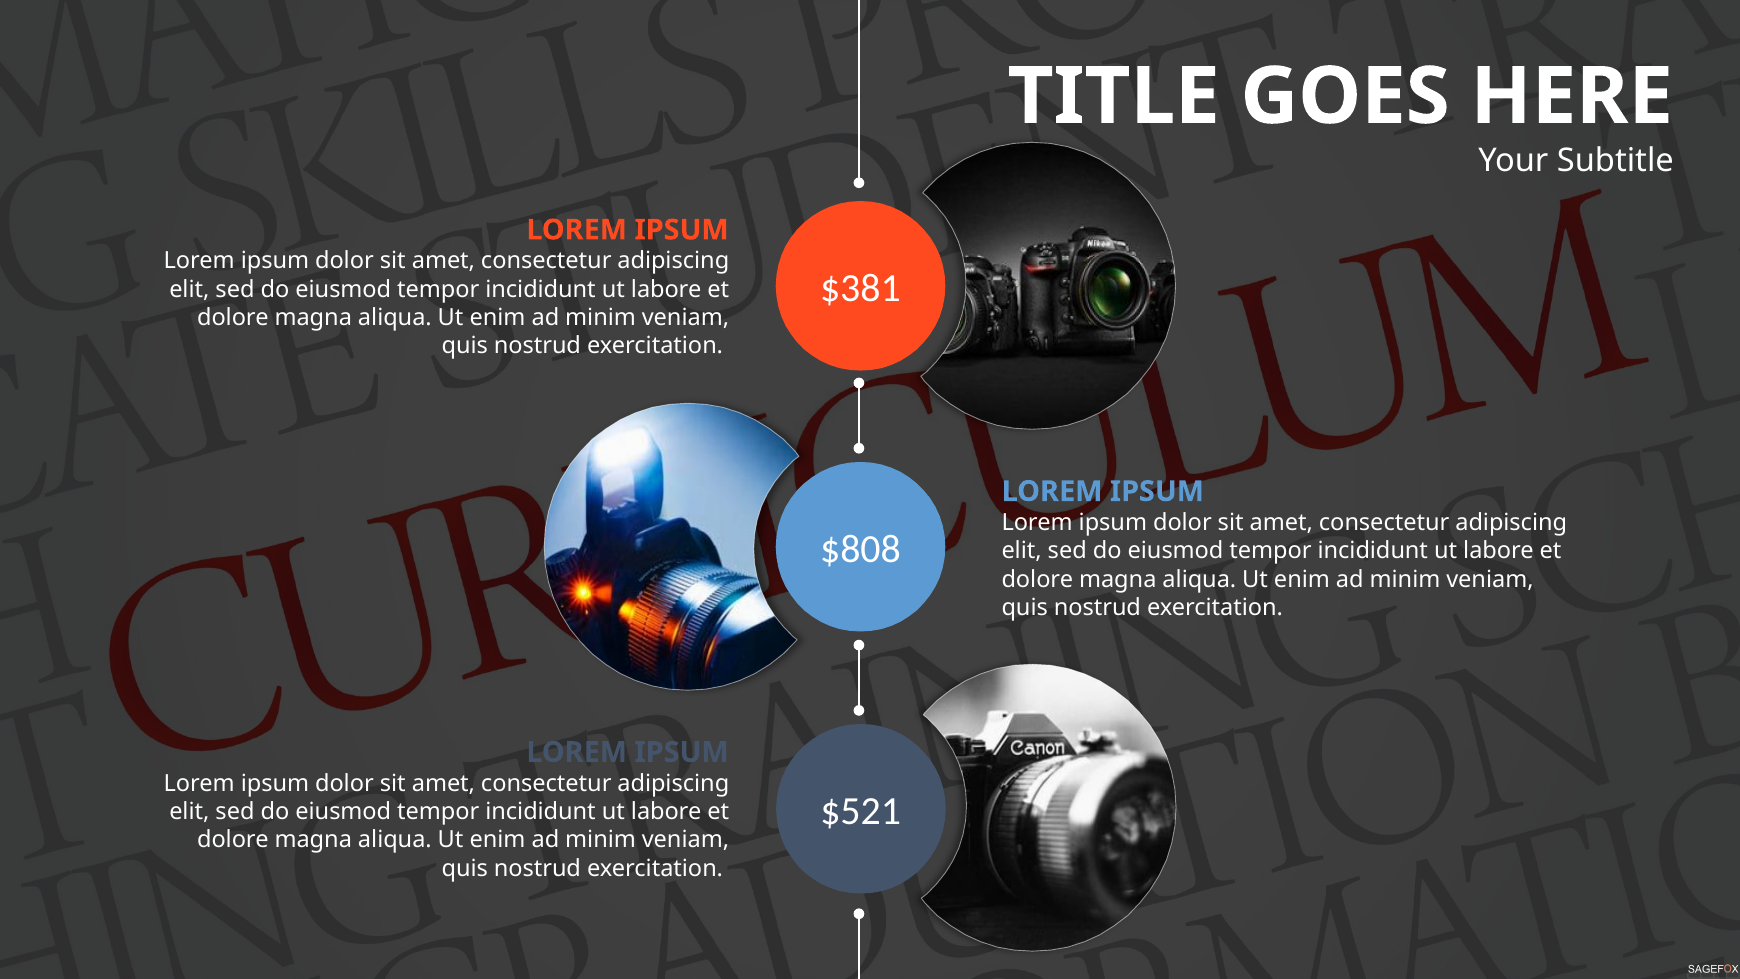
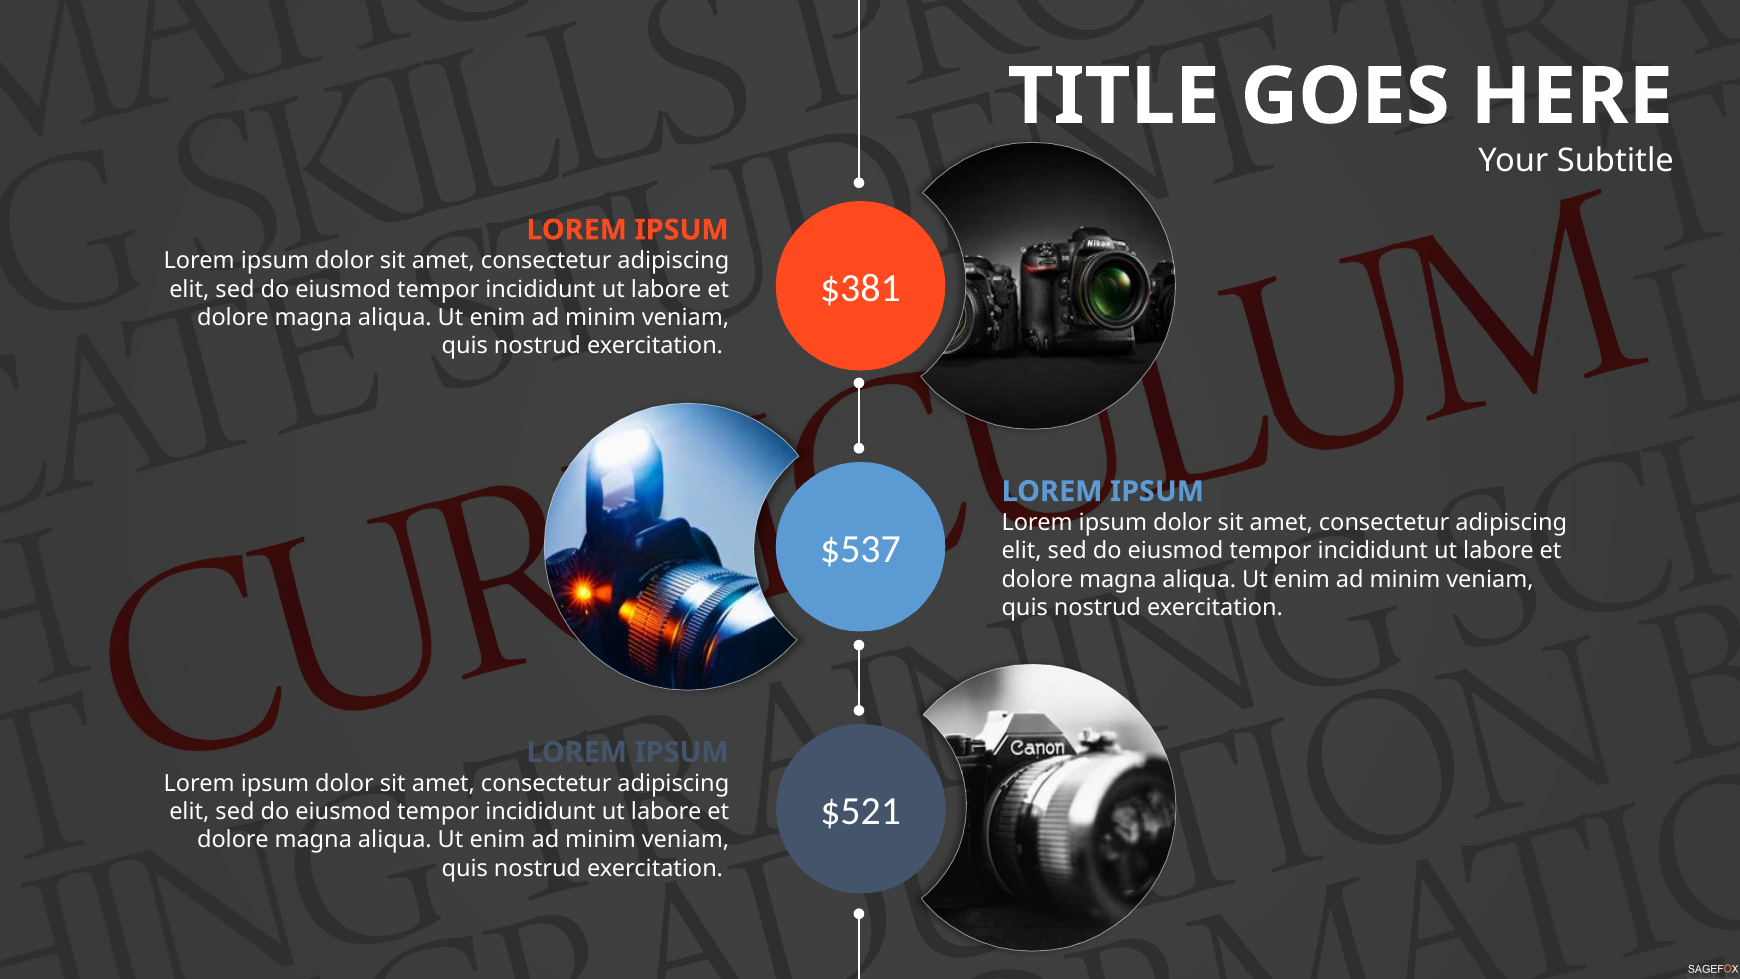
$808: $808 -> $537 (860, 549)
